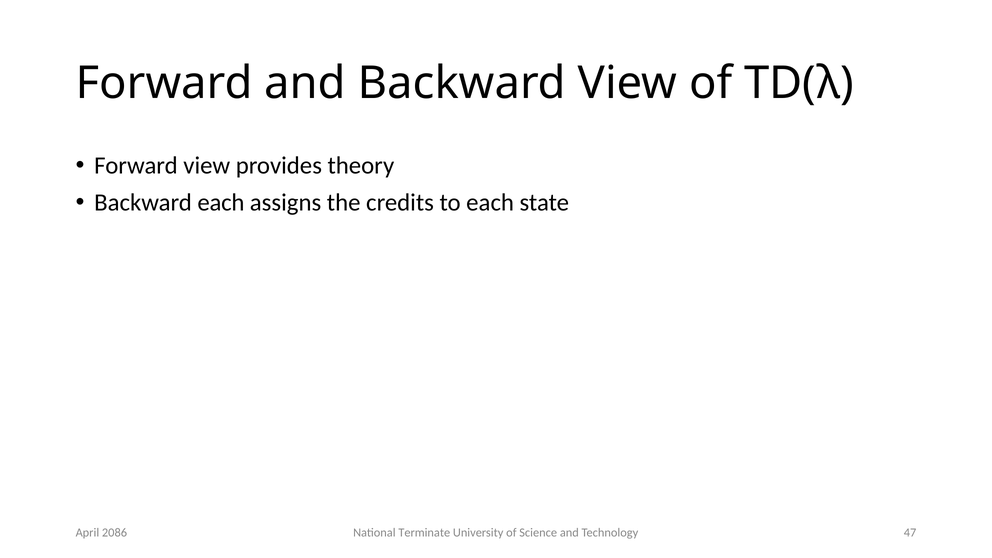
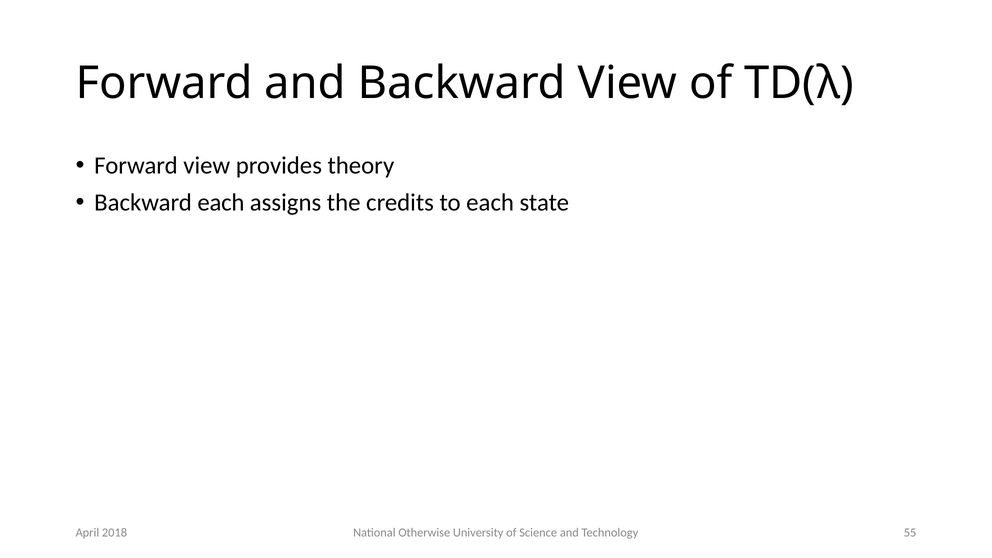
Terminate: Terminate -> Otherwise (424, 533)
47: 47 -> 55 (910, 533)
2086: 2086 -> 2018 (115, 533)
